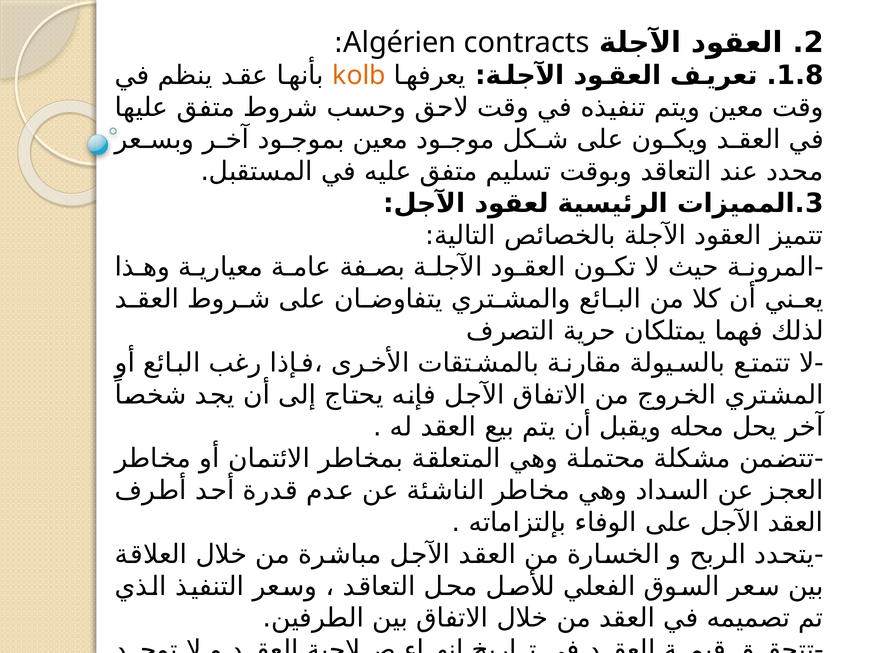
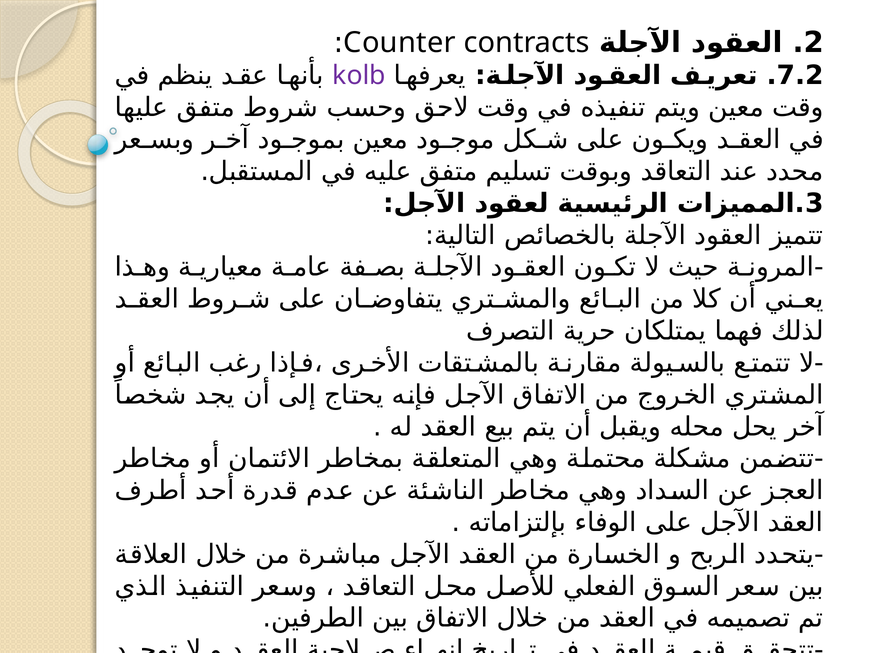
Algérien: Algérien -> Counter (400, 42)
1.8: 1.8 -> 7.2 (800, 76)
kolb colour: orange -> purple (359, 76)
